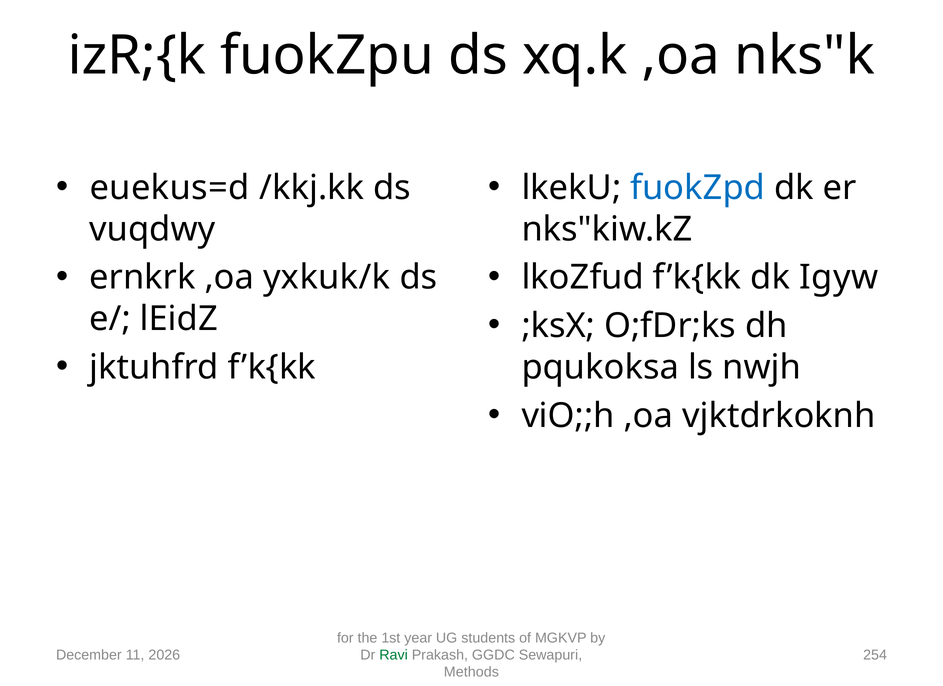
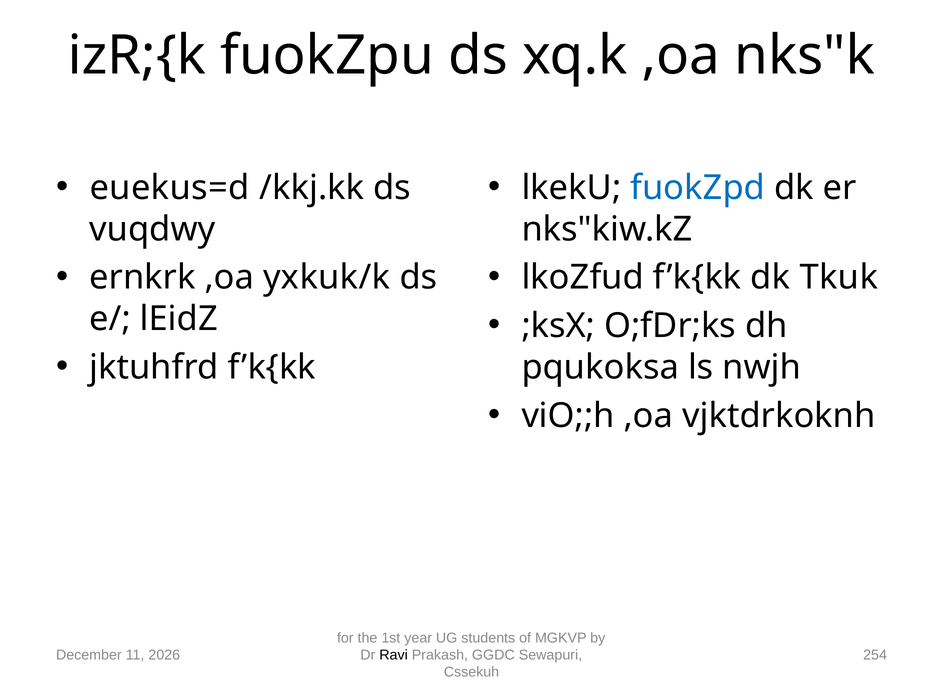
Igyw: Igyw -> Tkuk (839, 277)
Ravi colour: green -> black (394, 655)
Methods: Methods -> Cssekuh (471, 672)
